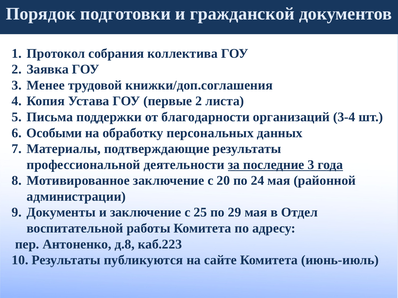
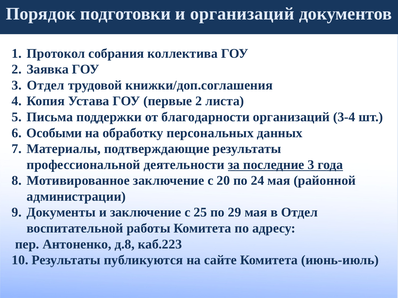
и гражданской: гражданской -> организаций (242, 14)
3 Менее: Менее -> Отдел (46, 85)
